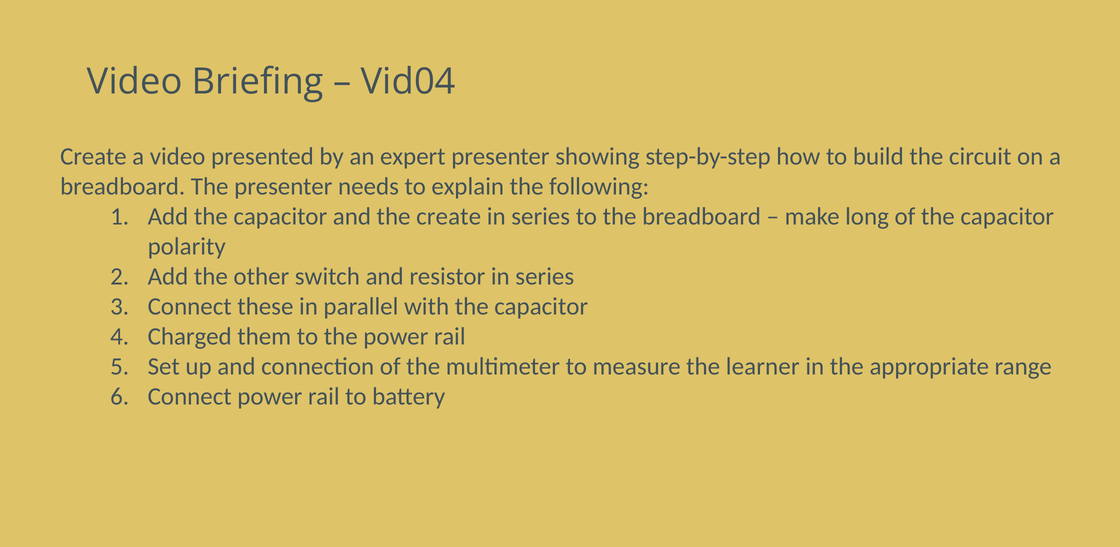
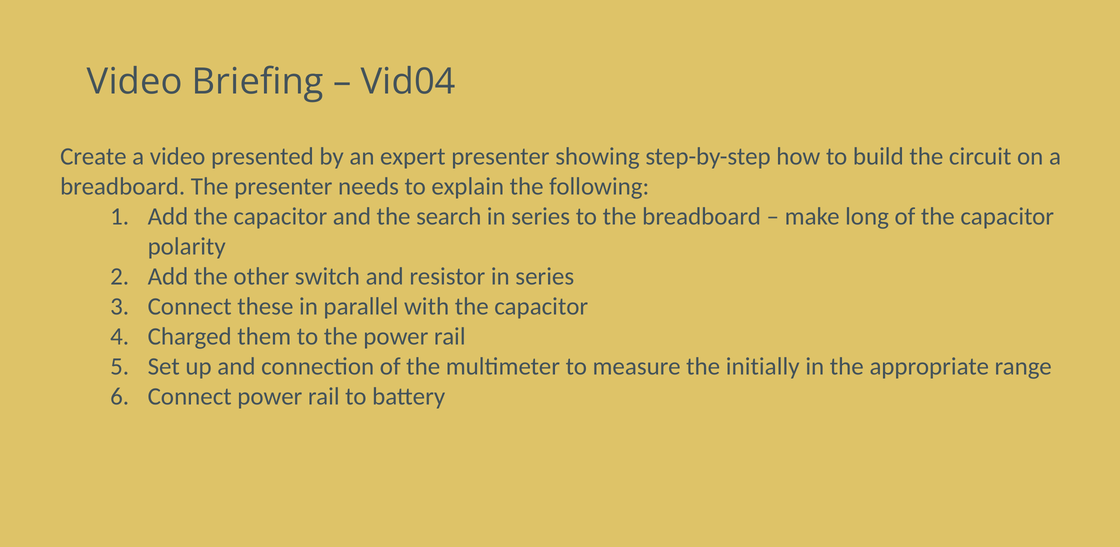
the create: create -> search (449, 217)
learner: learner -> initially (763, 367)
